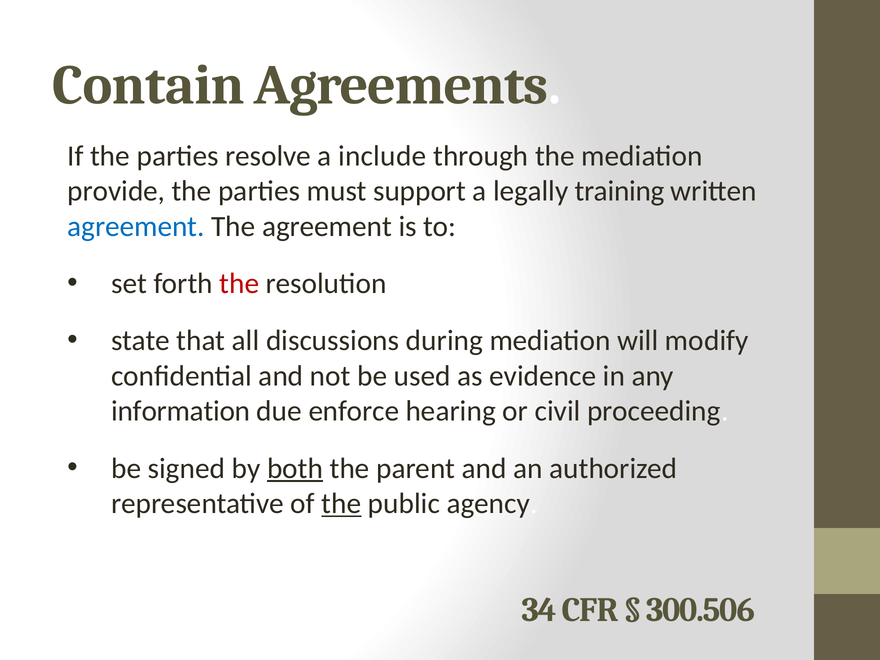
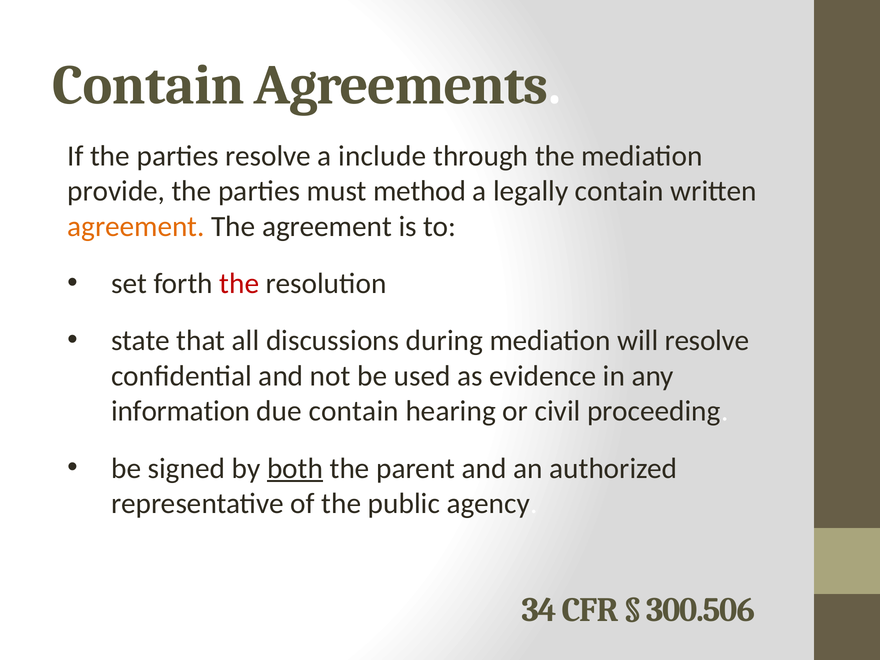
support: support -> method (420, 191)
legally training: training -> contain (619, 191)
agreement colour: blue -> orange (136, 226)
will modify: modify -> resolve (707, 341)
due enforce: enforce -> contain (354, 411)
the underline: present -> none (341, 504)
